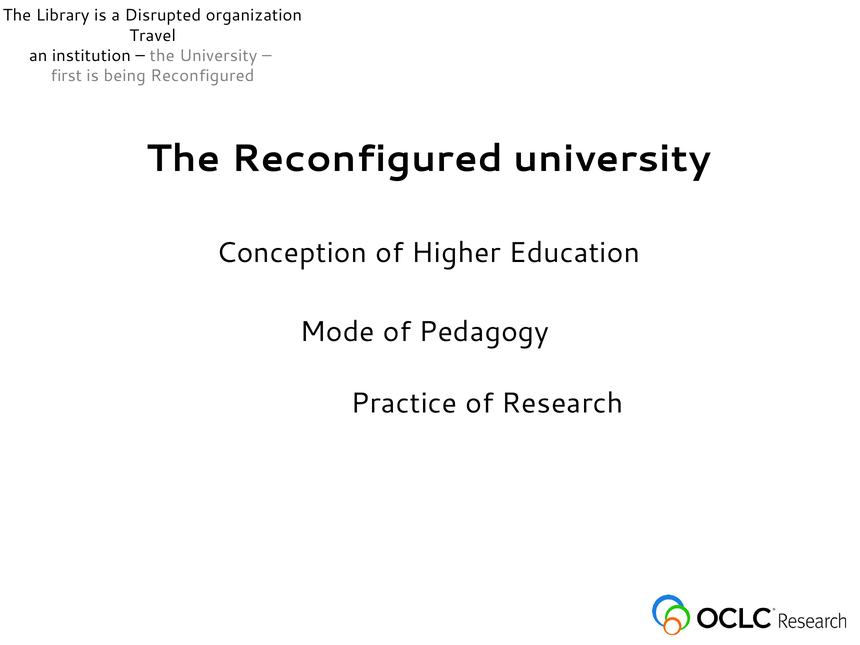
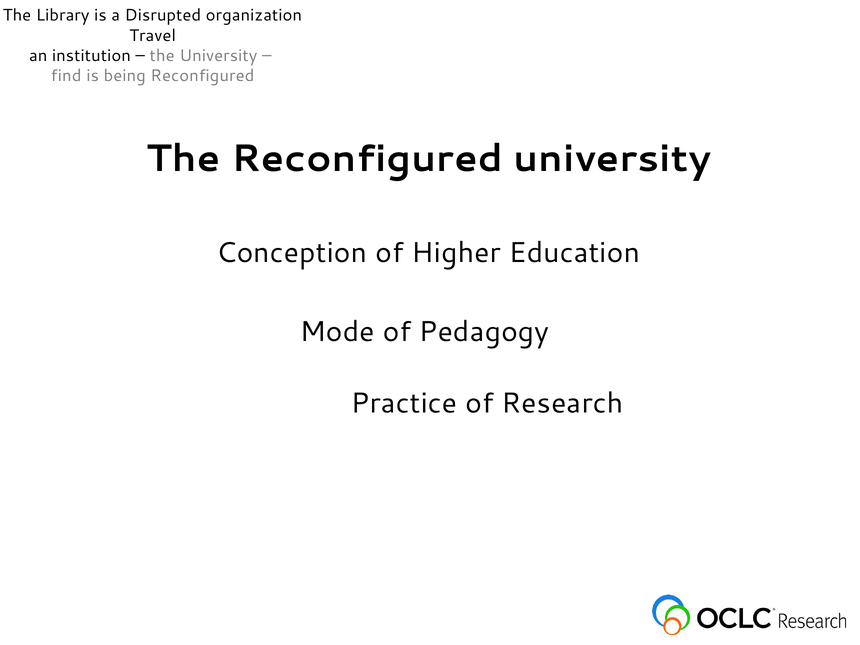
first: first -> find (66, 76)
